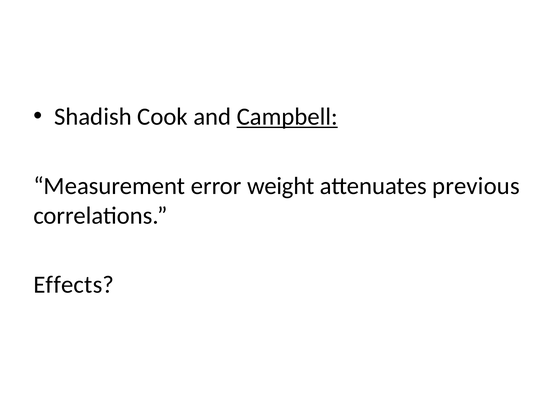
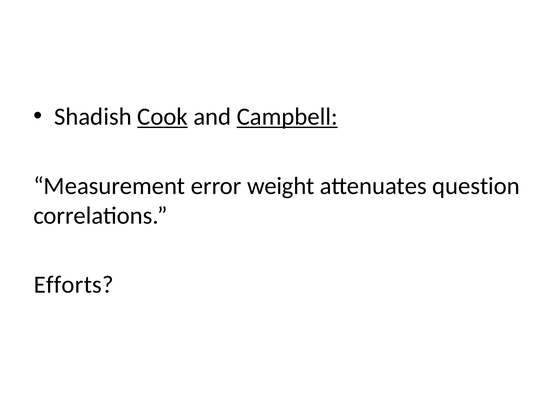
Cook underline: none -> present (163, 117)
previous: previous -> question (476, 186)
Effects: Effects -> Efforts (74, 285)
